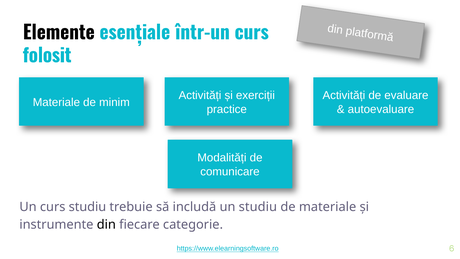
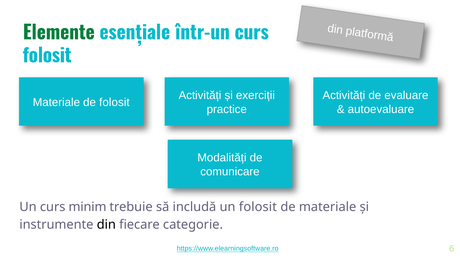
Elemente colour: black -> green (59, 33)
de minim: minim -> folosit (114, 102)
curs studiu: studiu -> minim (88, 207)
un studiu: studiu -> folosit (258, 207)
